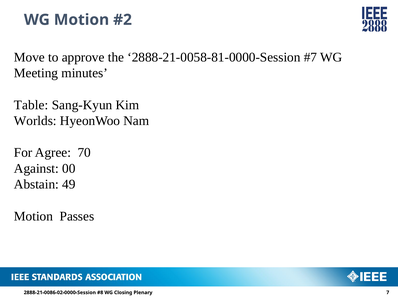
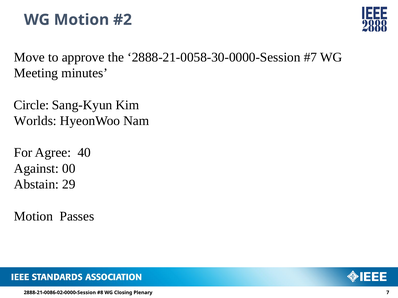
2888-21-0058-81-0000-Session: 2888-21-0058-81-0000-Session -> 2888-21-0058-30-0000-Session (214, 57)
Table: Table -> Circle (31, 105)
70: 70 -> 40 (84, 153)
49: 49 -> 29 (69, 185)
